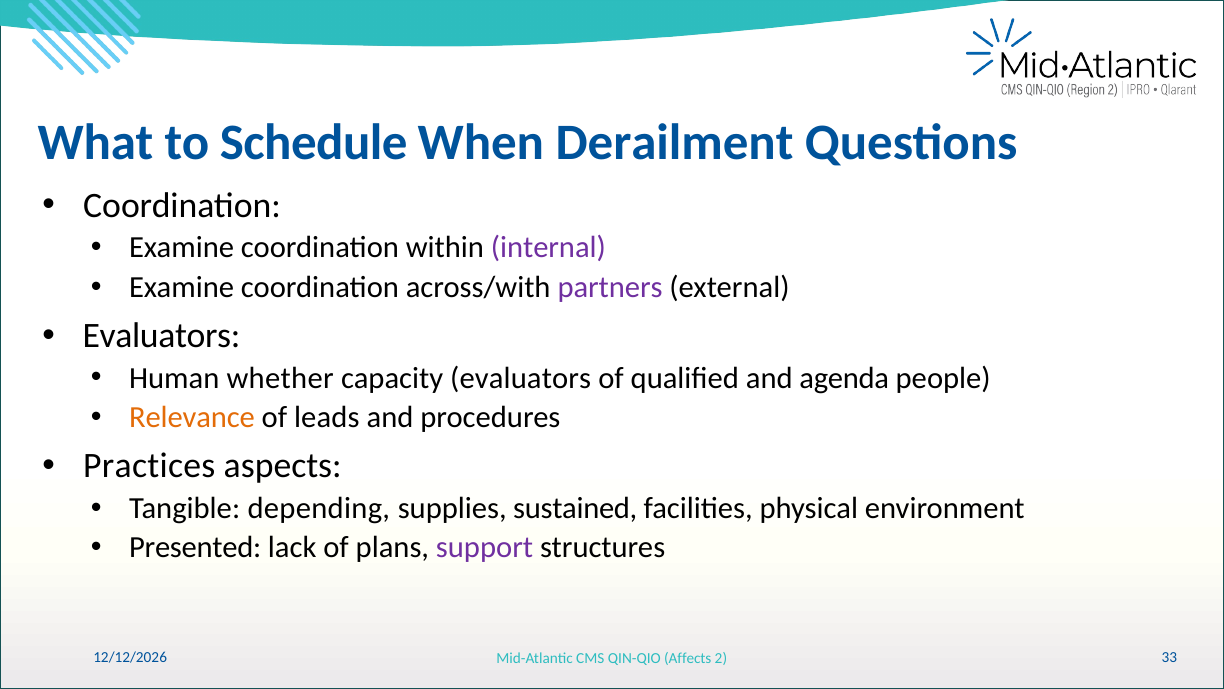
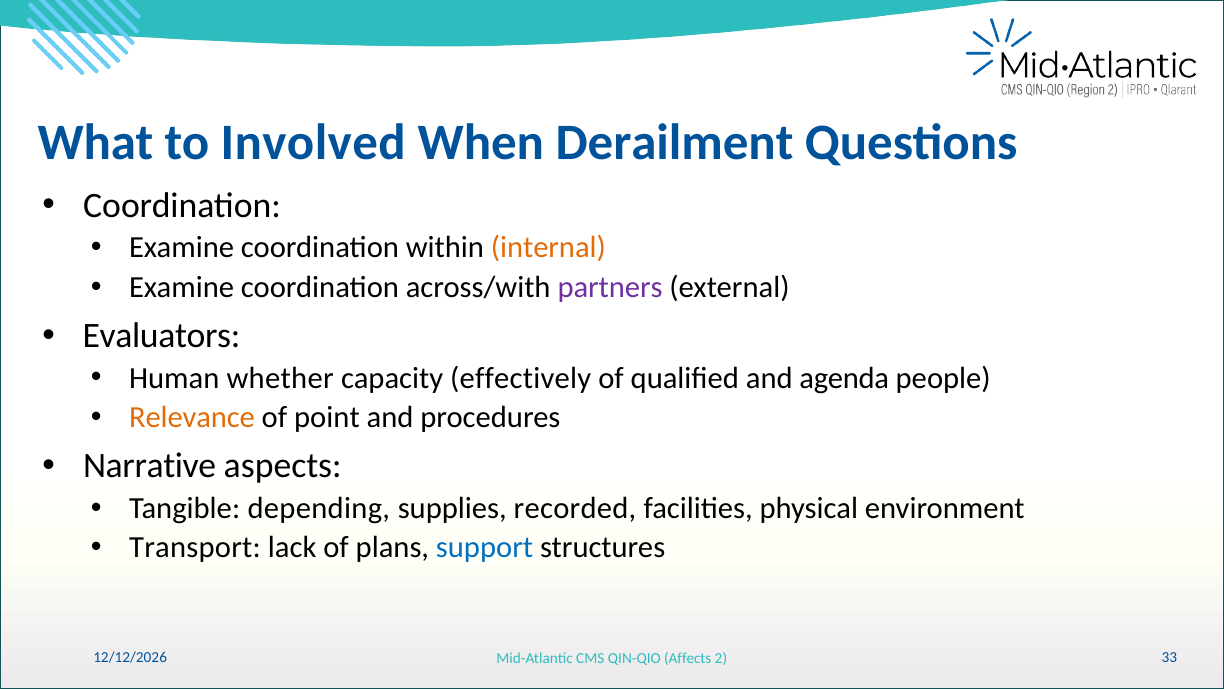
Schedule: Schedule -> Involved (313, 143)
internal colour: purple -> orange (548, 248)
capacity evaluators: evaluators -> effectively (521, 378)
leads: leads -> point (327, 417)
Practices: Practices -> Narrative (150, 466)
sustained: sustained -> recorded (575, 508)
Presented: Presented -> Transport (195, 547)
support colour: purple -> blue (485, 547)
